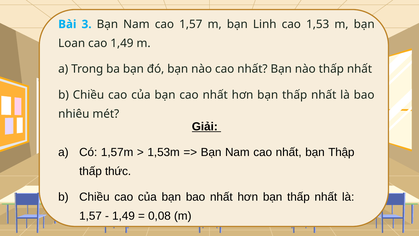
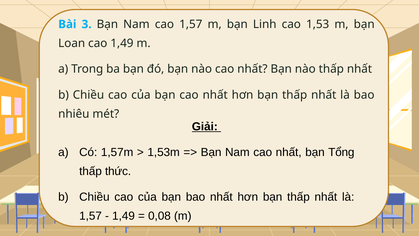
Thập: Thập -> Tổng (341, 152)
